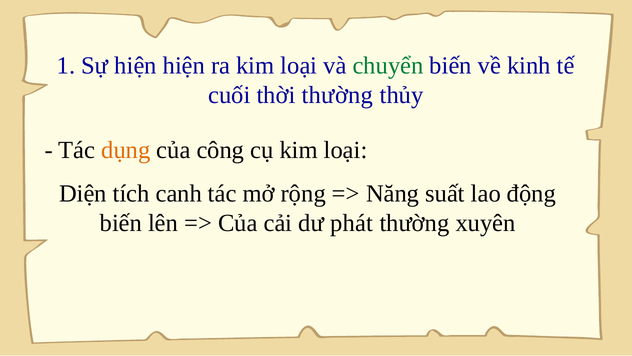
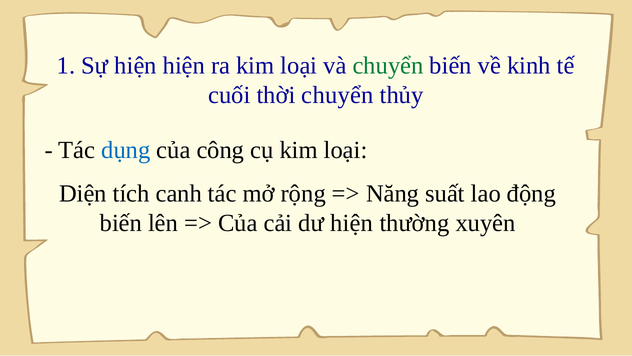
thời thường: thường -> chuyển (337, 95)
dụng colour: orange -> blue (126, 150)
dư phát: phát -> hiện (352, 223)
